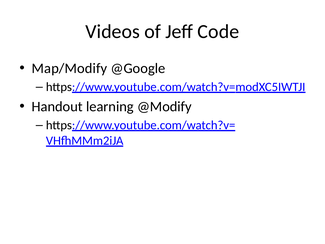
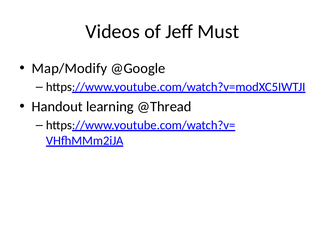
Code: Code -> Must (218, 31)
@Modify: @Modify -> @Thread (164, 106)
